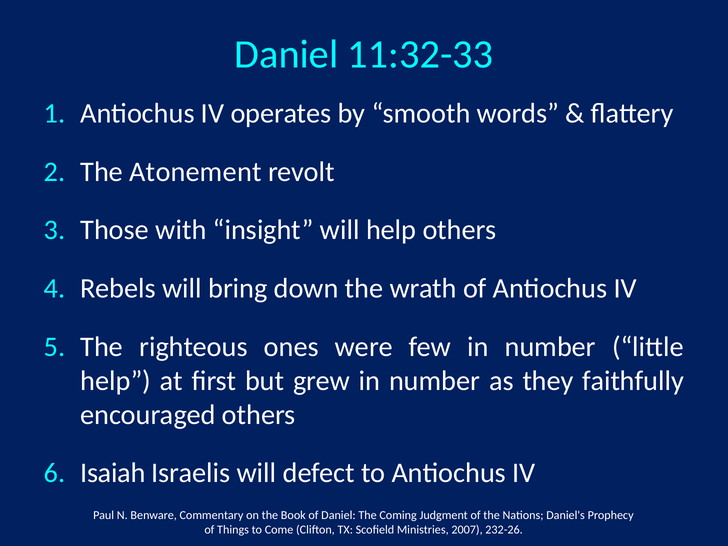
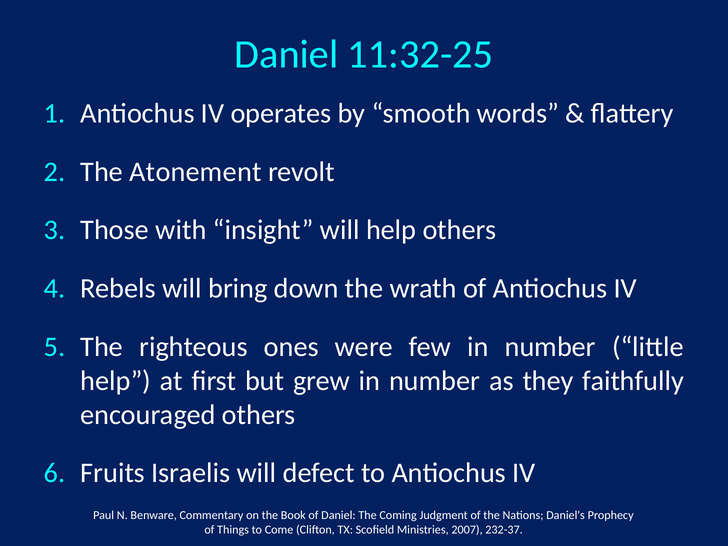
11:32-33: 11:32-33 -> 11:32-25 (420, 54)
Isaiah: Isaiah -> Fruits (113, 473)
232-26: 232-26 -> 232-37 (504, 530)
